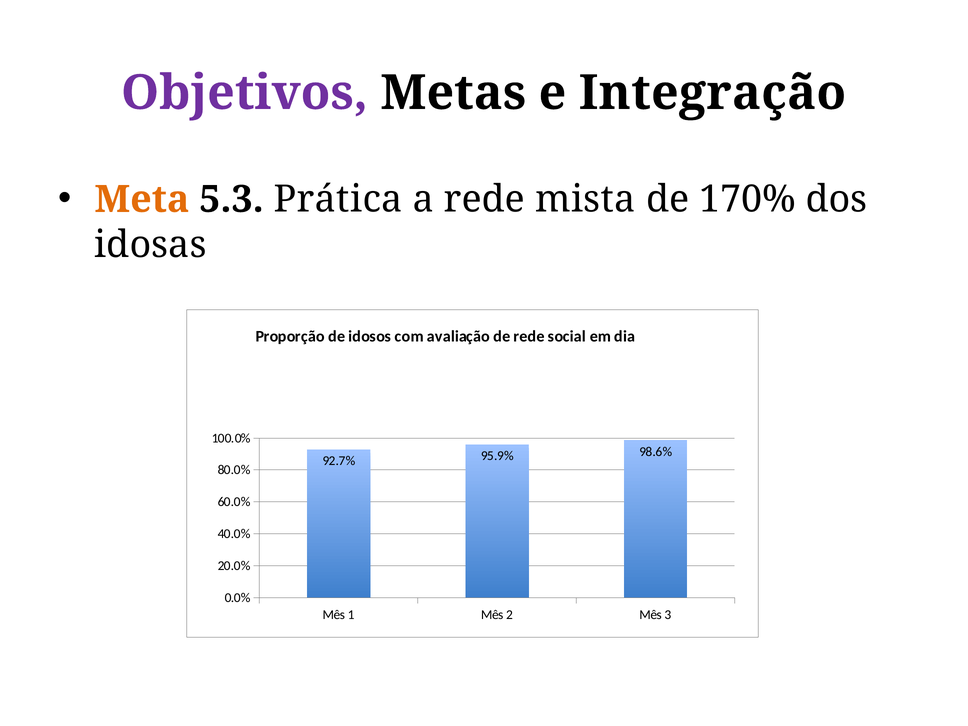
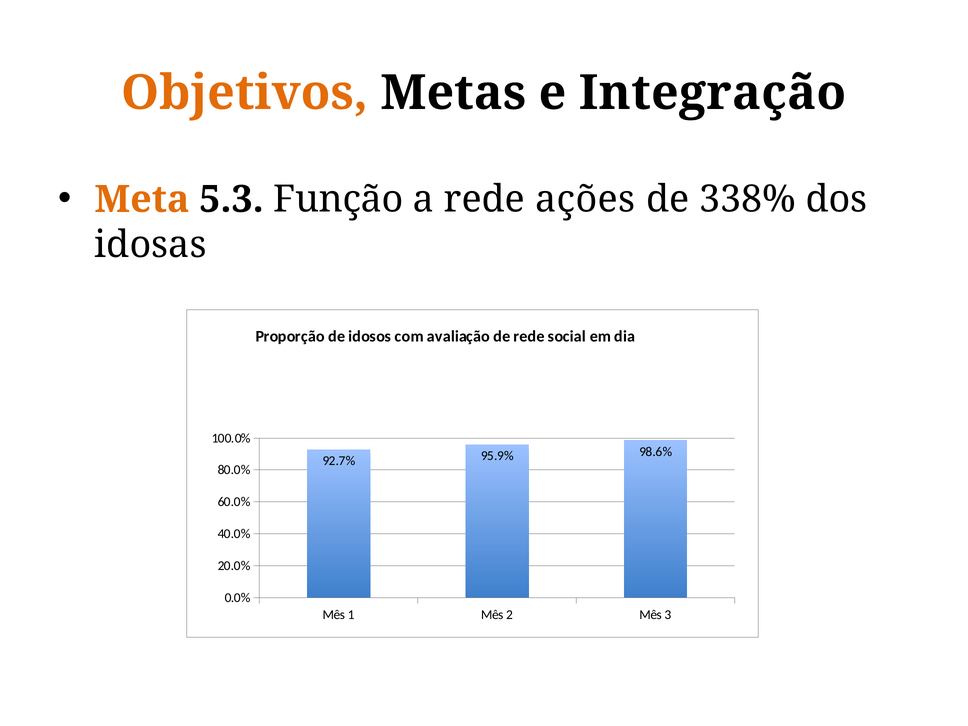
Objetivos colour: purple -> orange (244, 93)
Prática: Prática -> Função (339, 199)
mista: mista -> ações (585, 199)
170%: 170% -> 338% (748, 199)
